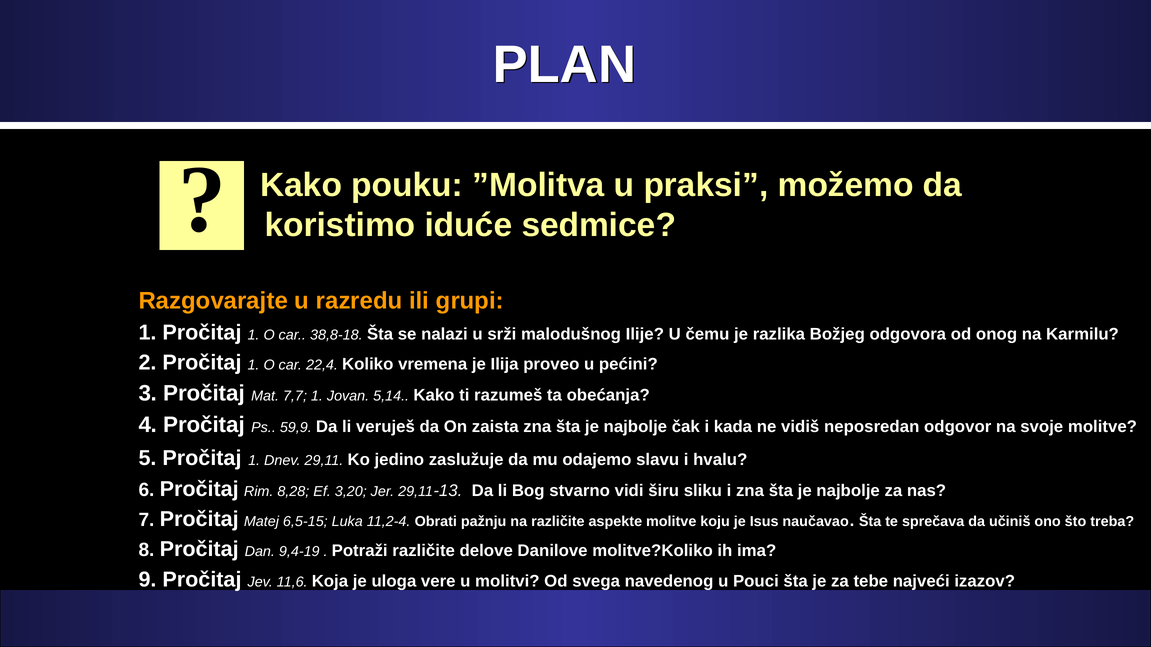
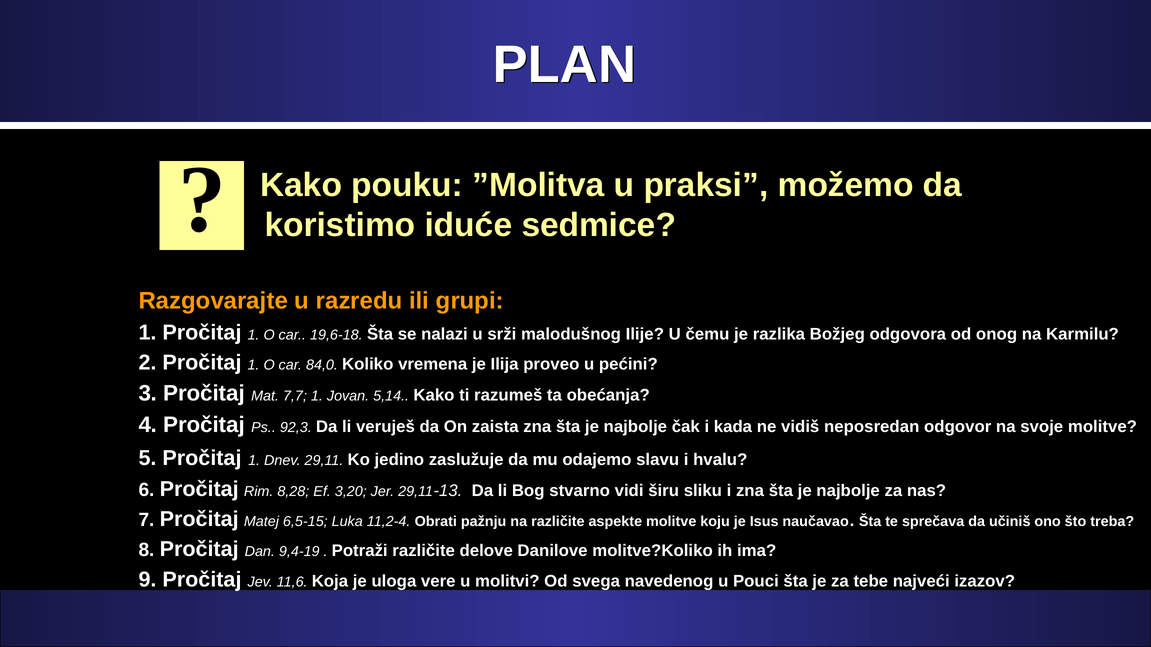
38,8-18: 38,8-18 -> 19,6-18 (336, 335)
22,4: 22,4 -> 84,0 (322, 365)
59,9: 59,9 -> 92,3 (296, 428)
